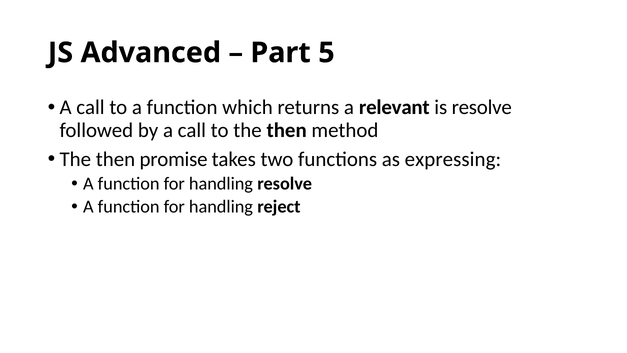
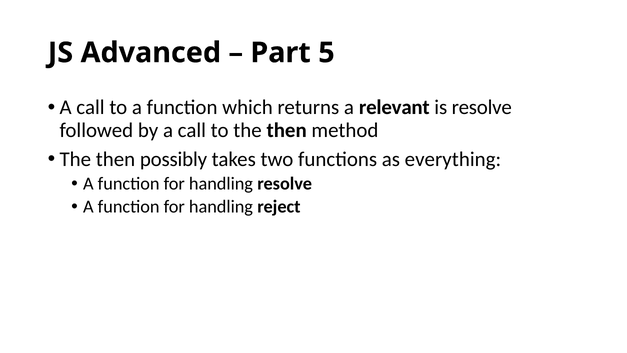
promise: promise -> possibly (174, 159)
expressing: expressing -> everything (453, 159)
